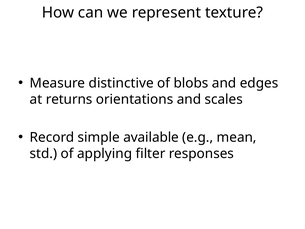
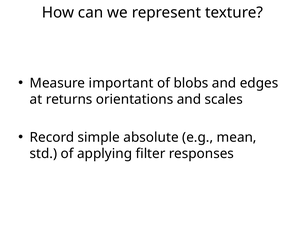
distinctive: distinctive -> important (121, 83)
available: available -> absolute (151, 137)
